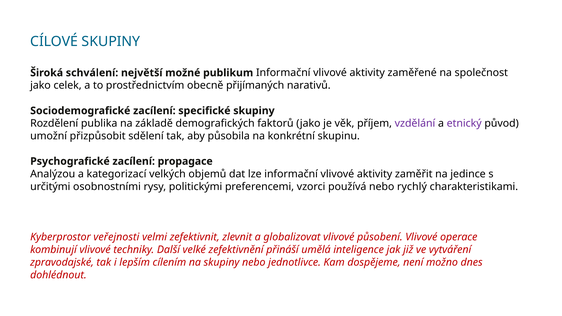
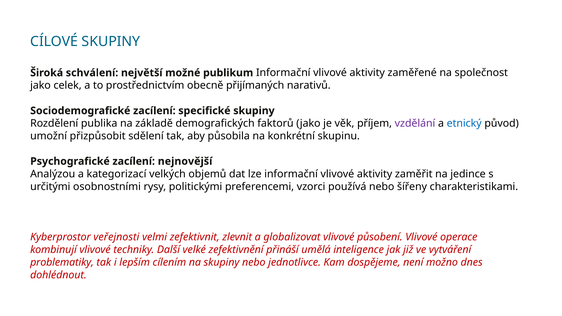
etnický colour: purple -> blue (464, 123)
propagace: propagace -> nejnovější (185, 161)
rychlý: rychlý -> šířeny (412, 187)
zpravodajské: zpravodajské -> problematiky (62, 262)
